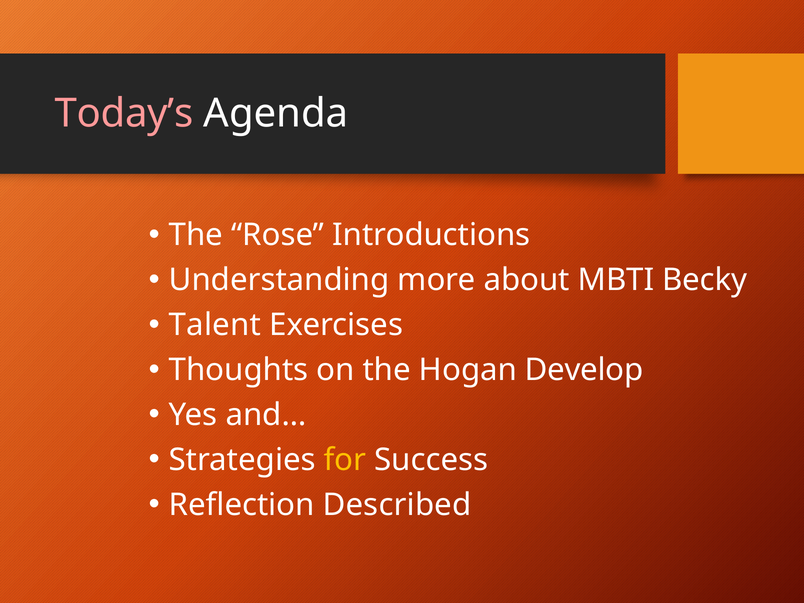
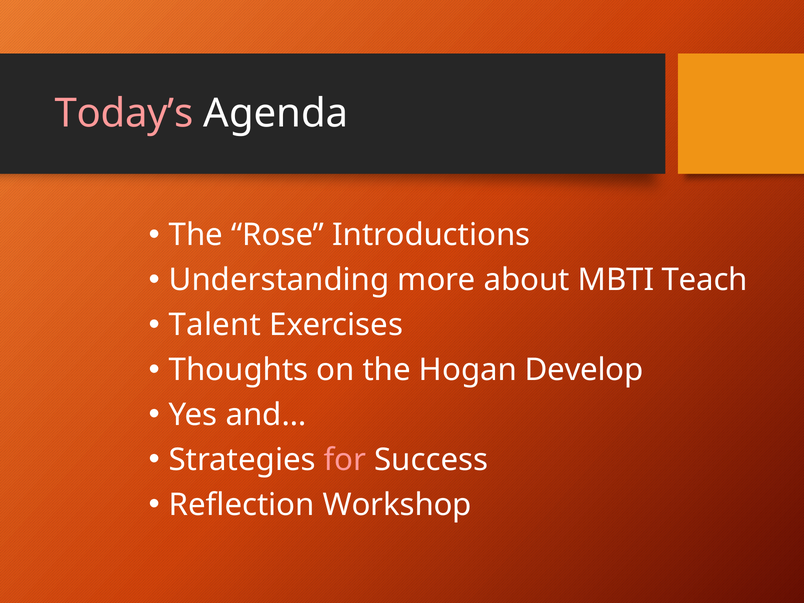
Becky: Becky -> Teach (705, 280)
for colour: yellow -> pink (345, 460)
Described: Described -> Workshop (397, 505)
